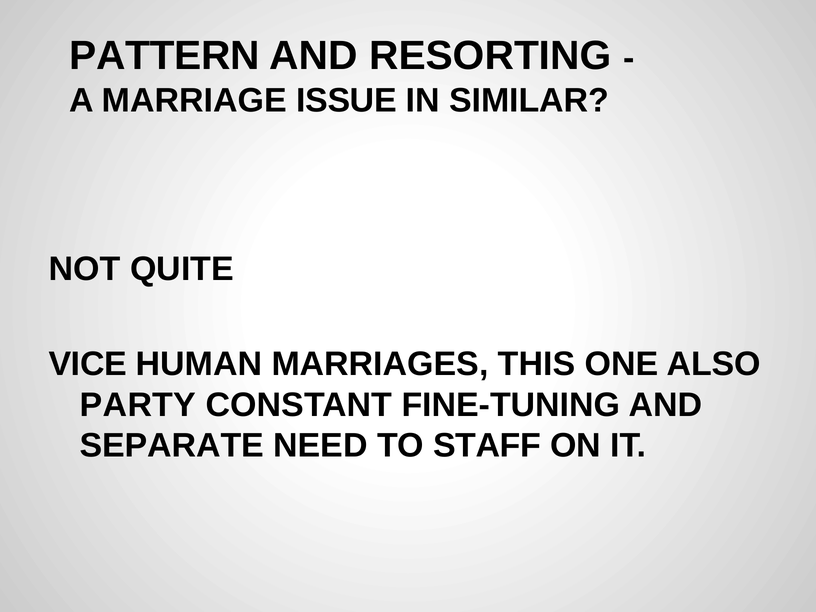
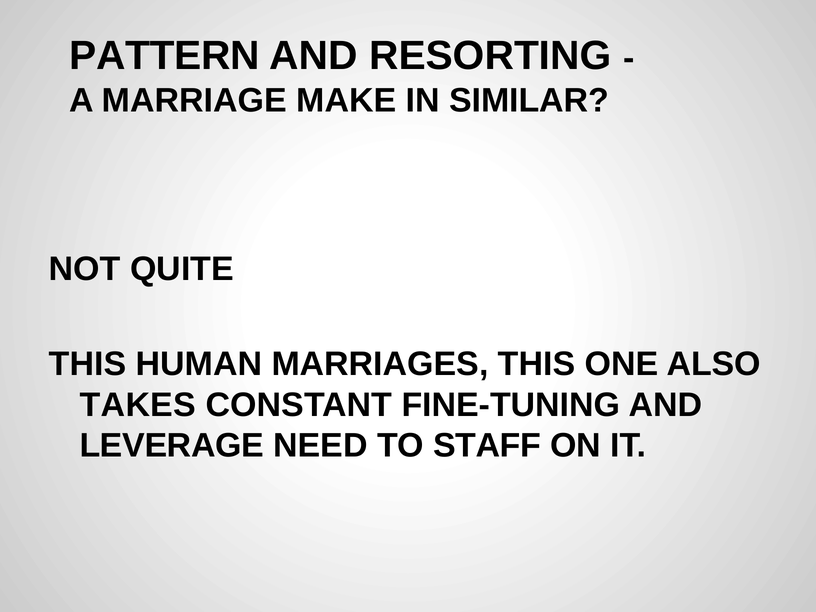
ISSUE: ISSUE -> MAKE (346, 100)
VICE: VICE -> THIS (88, 364)
PARTY: PARTY -> TAKES (138, 405)
SEPARATE: SEPARATE -> LEVERAGE (172, 446)
